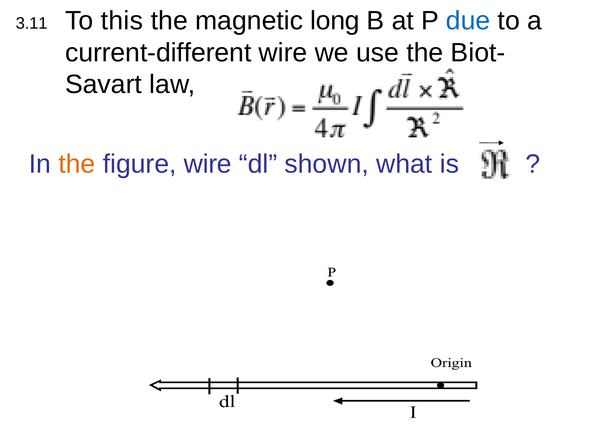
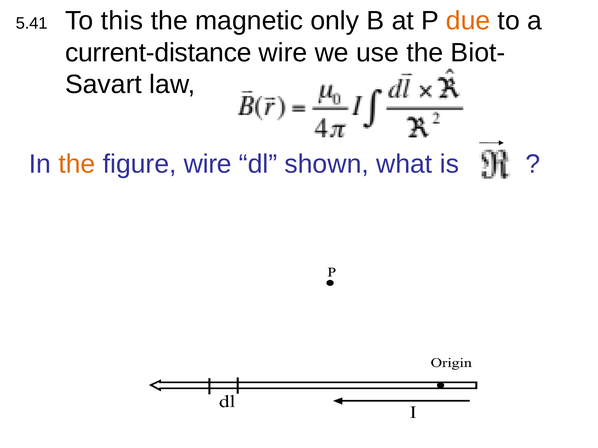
long: long -> only (335, 21)
due colour: blue -> orange (468, 21)
3.11: 3.11 -> 5.41 (32, 24)
current-different: current-different -> current-distance (158, 53)
